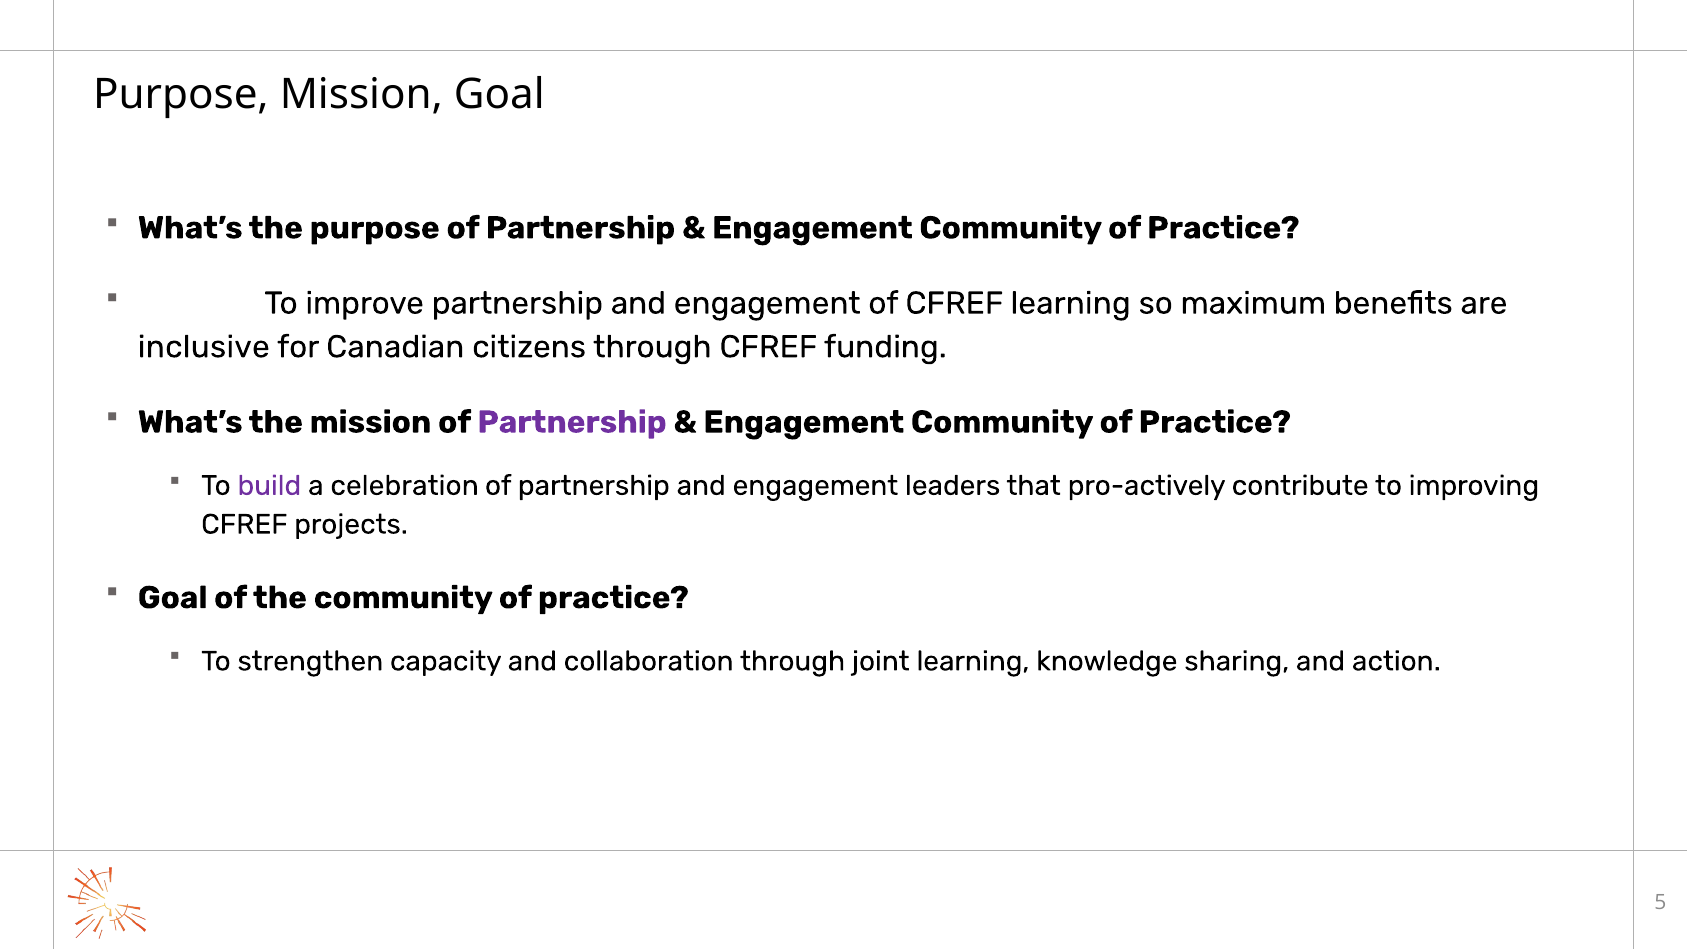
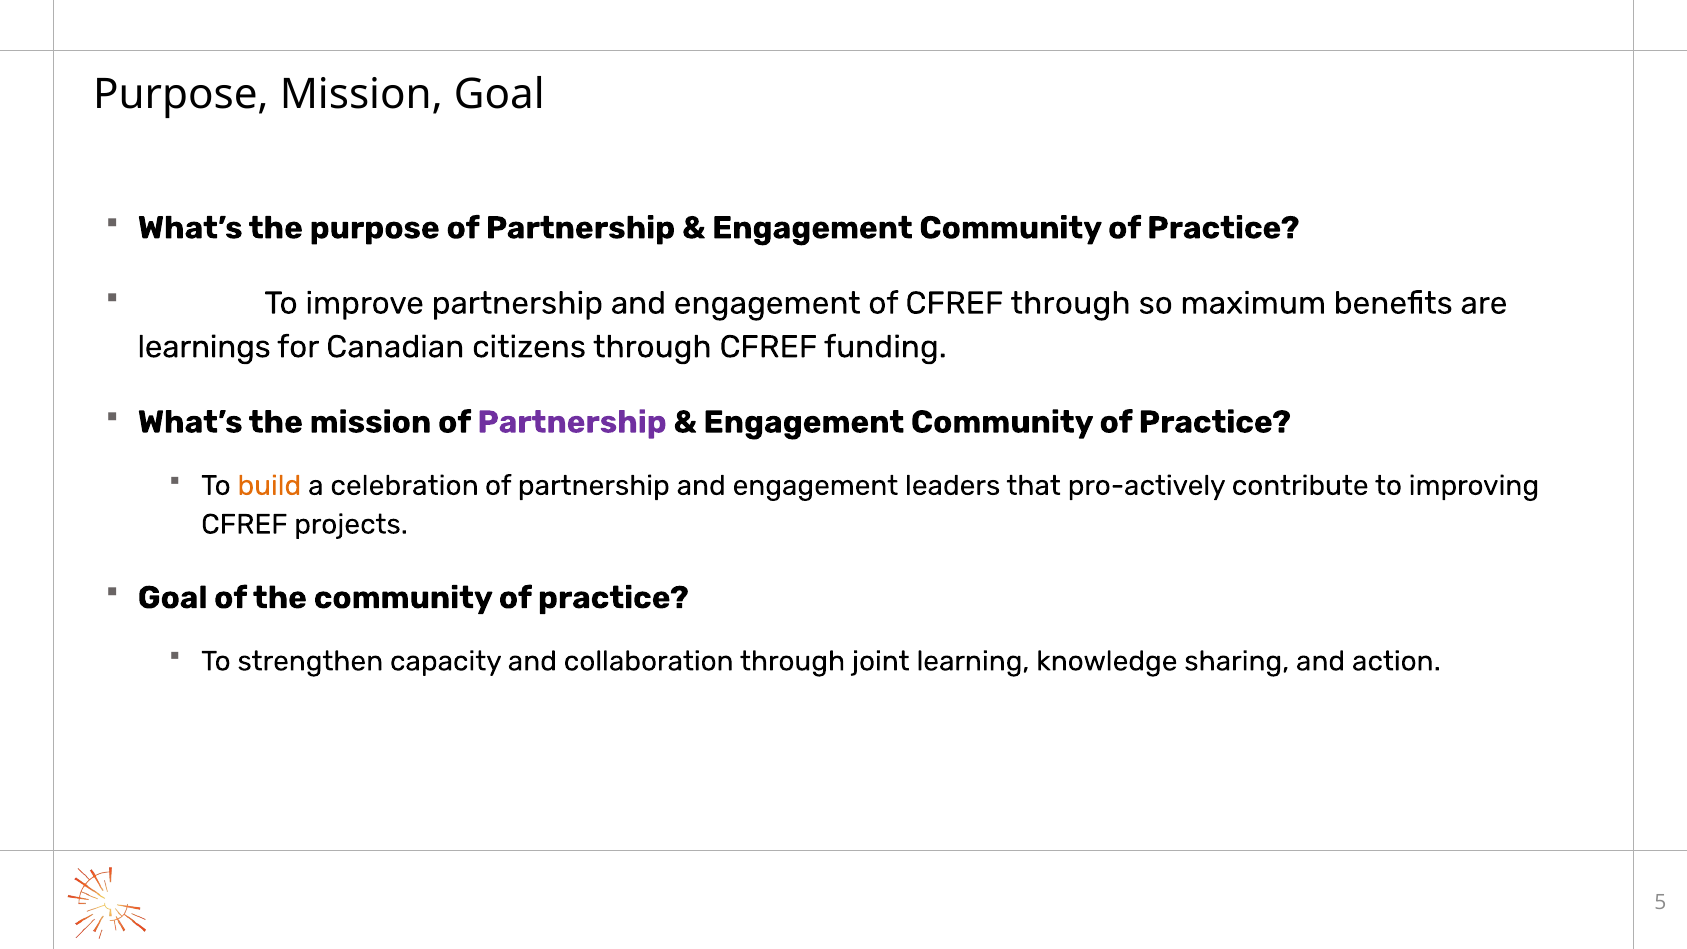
CFREF learning: learning -> through (1071, 303)
inclusive: inclusive -> learnings (204, 347)
build colour: purple -> orange (269, 486)
